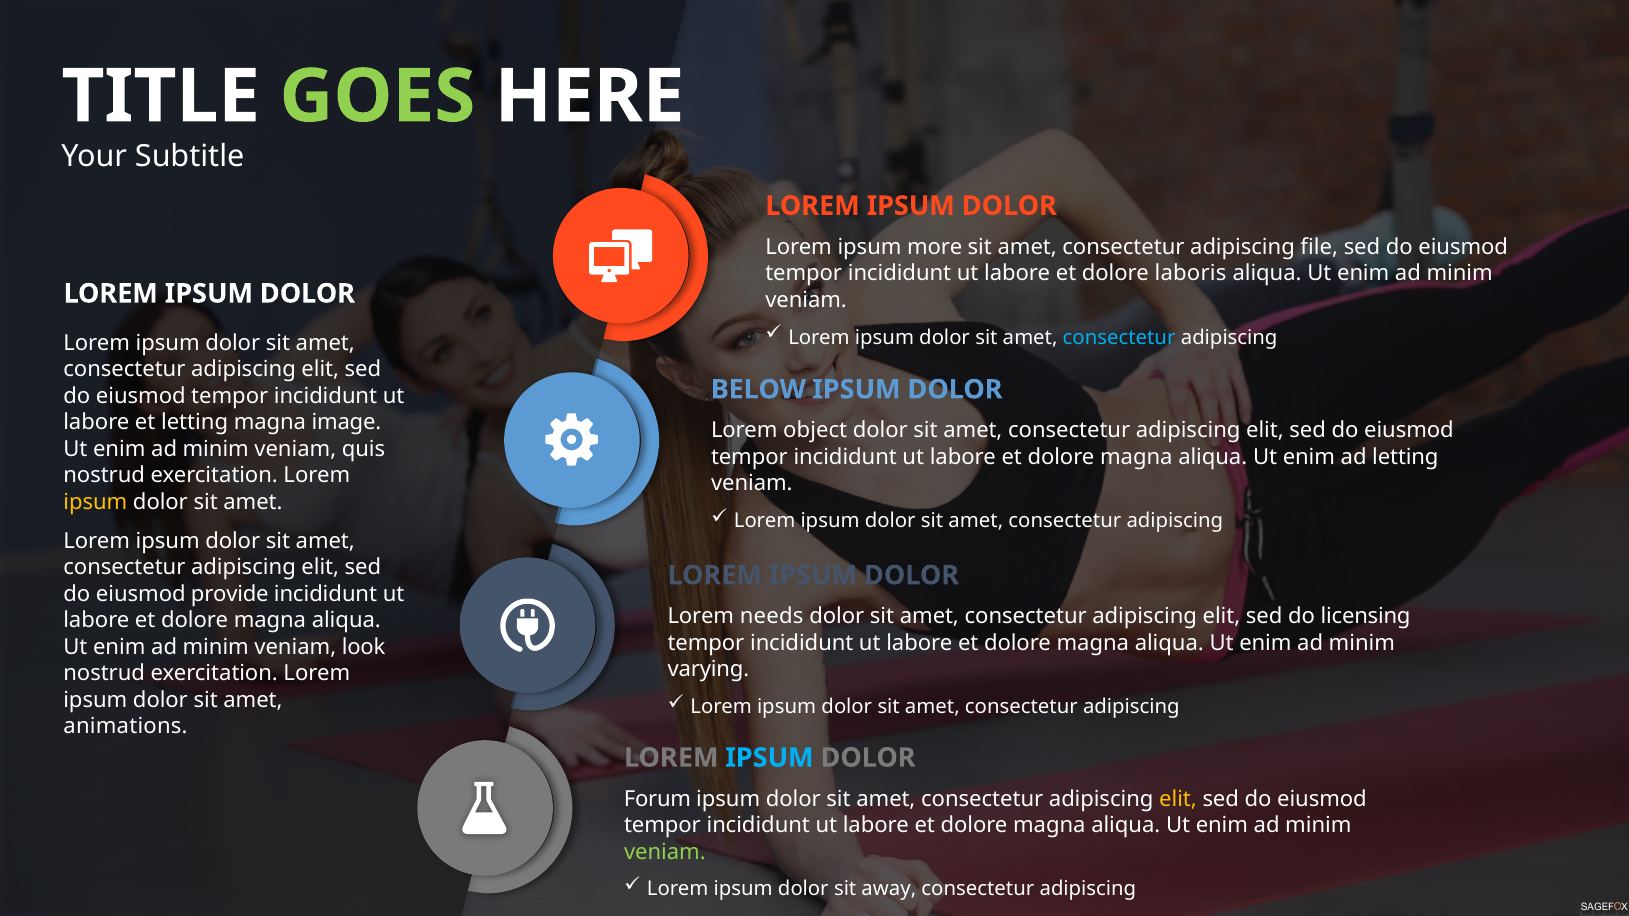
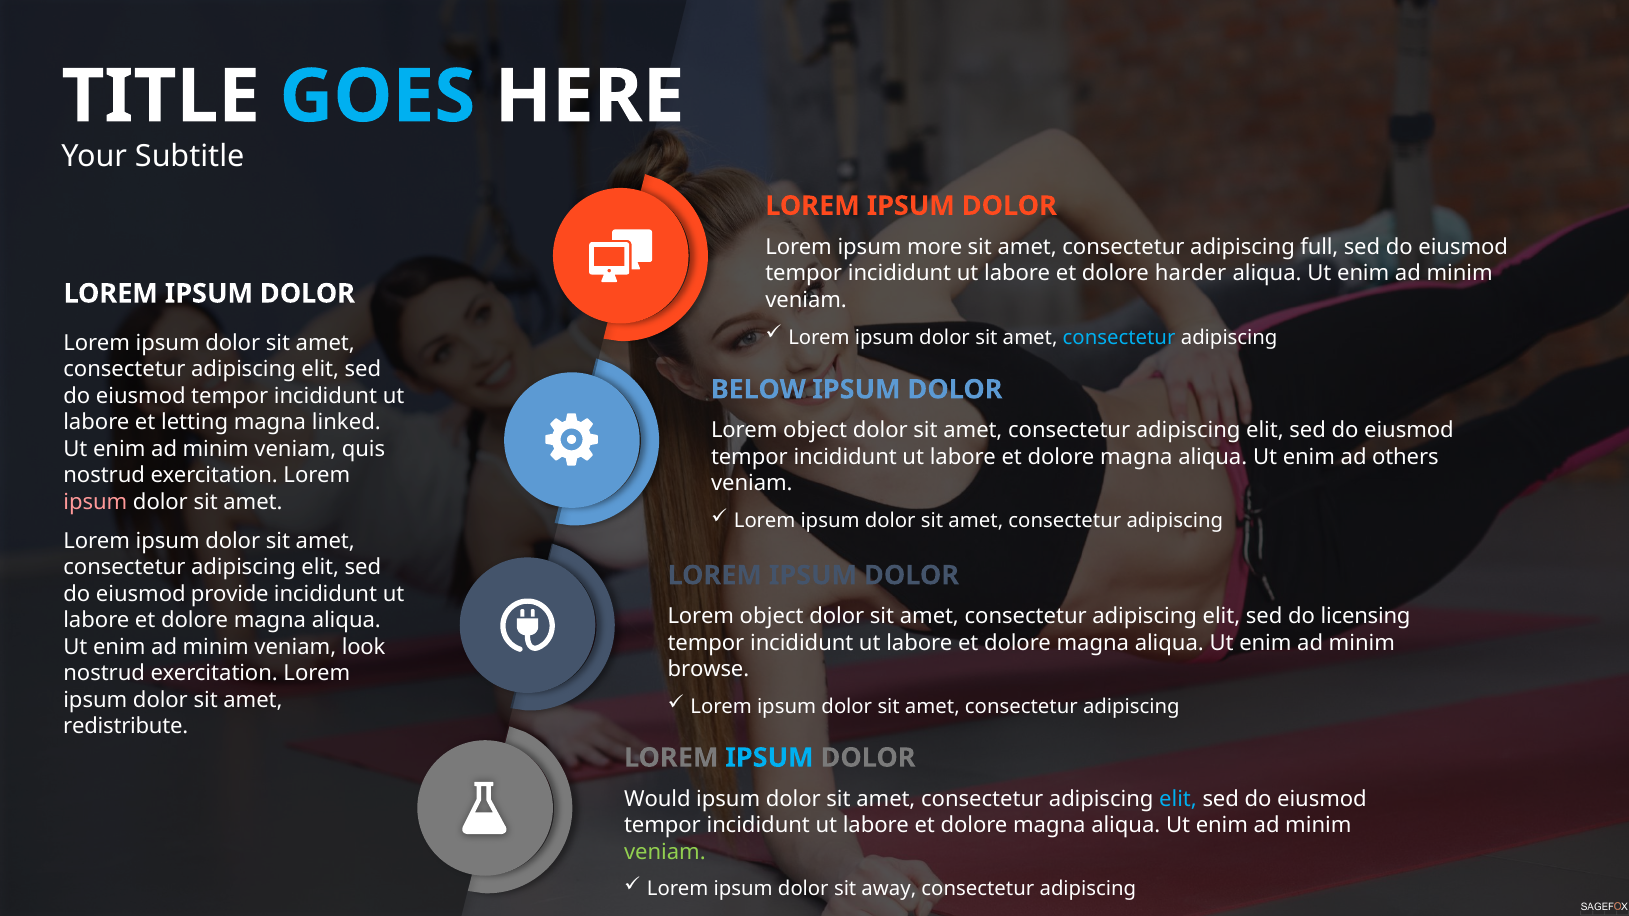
GOES colour: light green -> light blue (377, 97)
file: file -> full (1319, 247)
laboris: laboris -> harder (1191, 273)
image: image -> linked (346, 423)
ad letting: letting -> others (1405, 457)
ipsum colour: yellow -> pink (95, 502)
needs: needs -> object (772, 617)
varying: varying -> browse (708, 670)
animations: animations -> redistribute (126, 727)
Forum: Forum -> Would (657, 799)
elit colour: yellow -> light blue (1178, 799)
